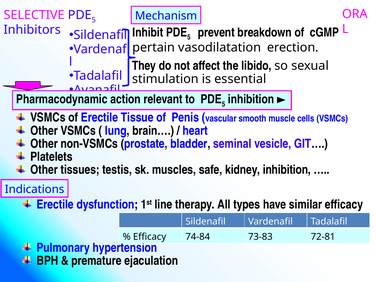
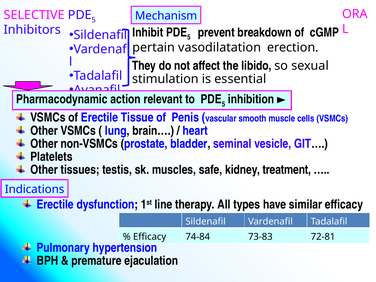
kidney inhibition: inhibition -> treatment (287, 170)
